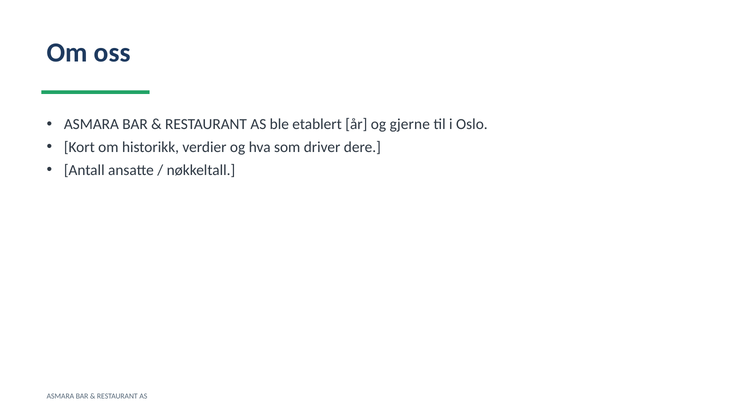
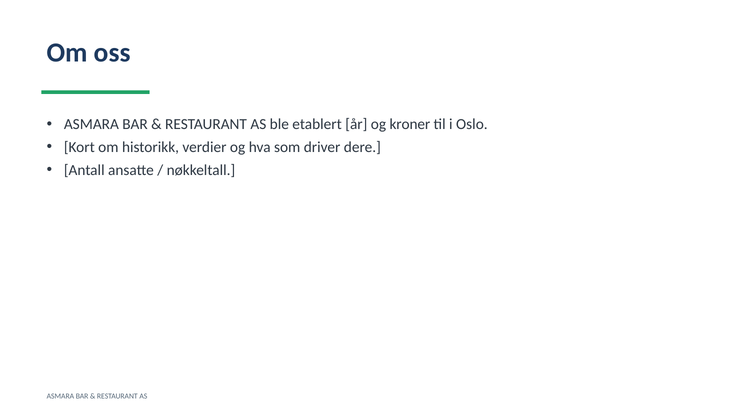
gjerne: gjerne -> kroner (410, 124)
